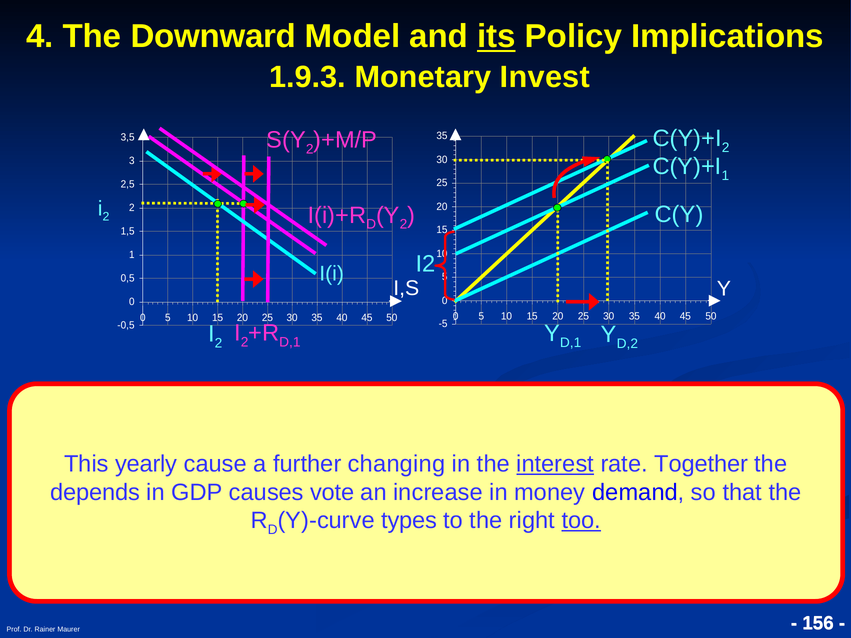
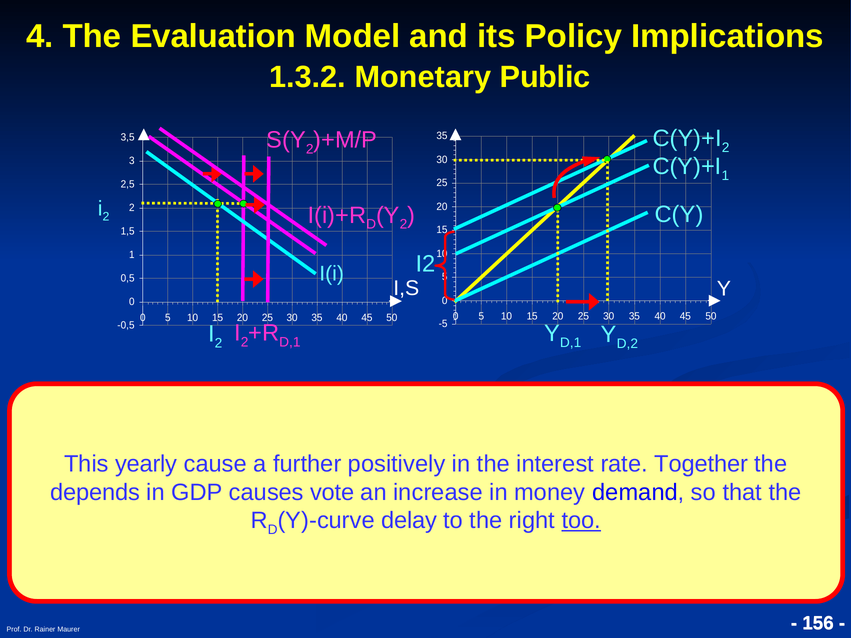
Downward: Downward -> Evaluation (213, 37)
its underline: present -> none (497, 37)
1.9.3: 1.9.3 -> 1.3.2 (308, 77)
Invest: Invest -> Public (545, 77)
changing: changing -> positively (397, 464)
interest underline: present -> none (555, 464)
types: types -> delay (409, 521)
